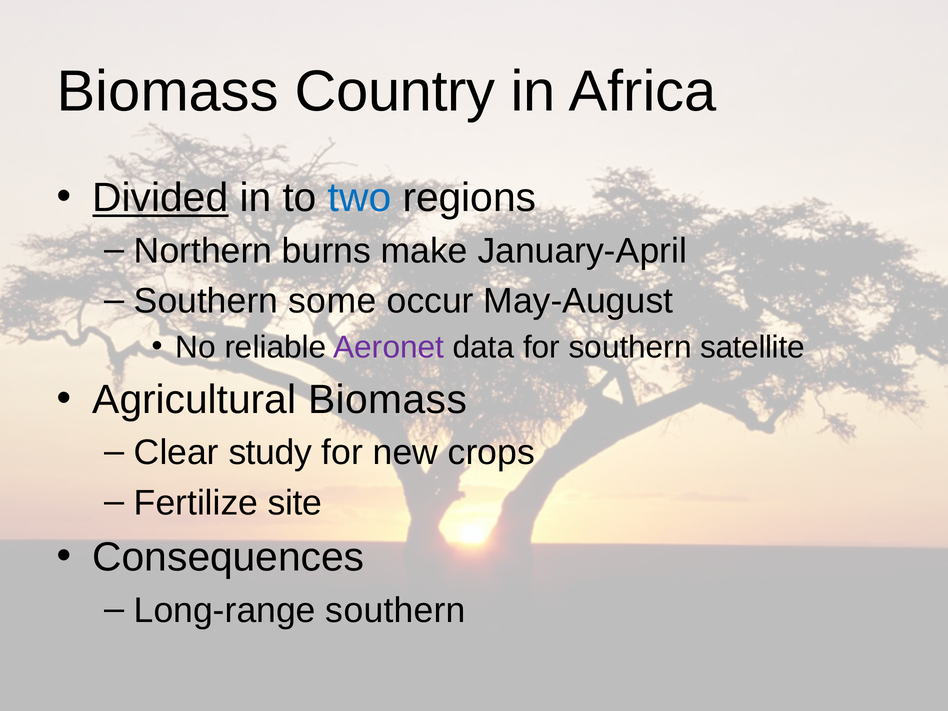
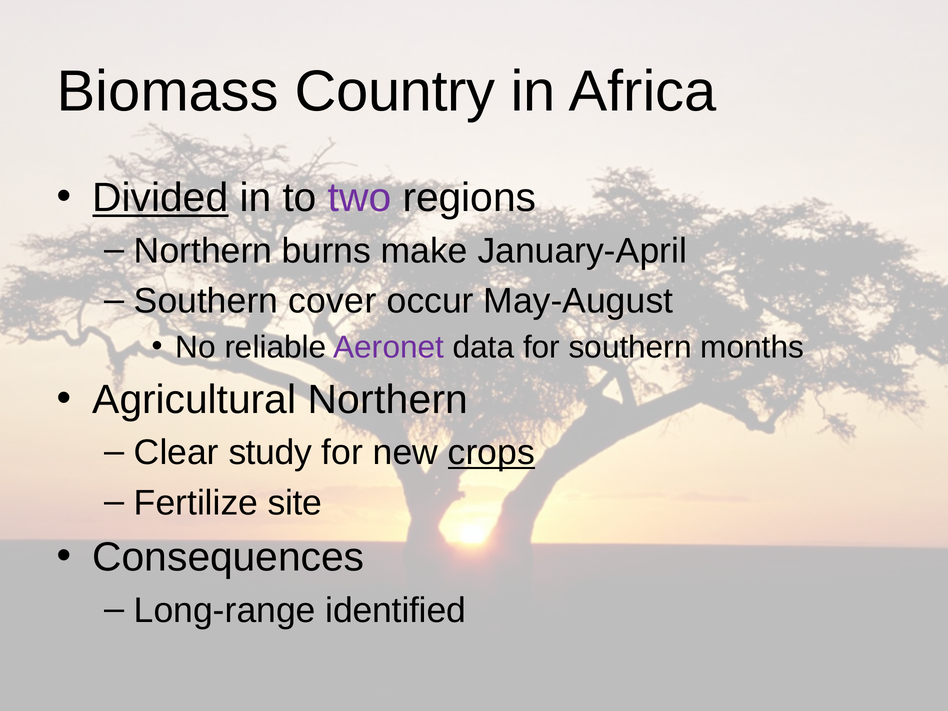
two colour: blue -> purple (360, 198)
some: some -> cover (332, 301)
satellite: satellite -> months (752, 347)
Agricultural Biomass: Biomass -> Northern (388, 400)
crops underline: none -> present (491, 453)
Long-range southern: southern -> identified (396, 610)
